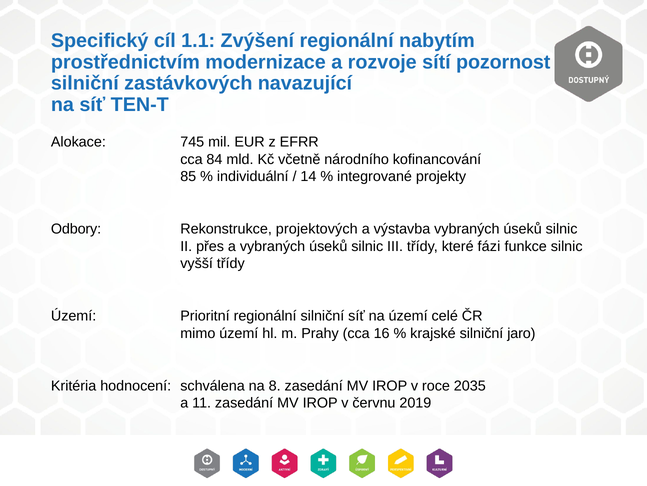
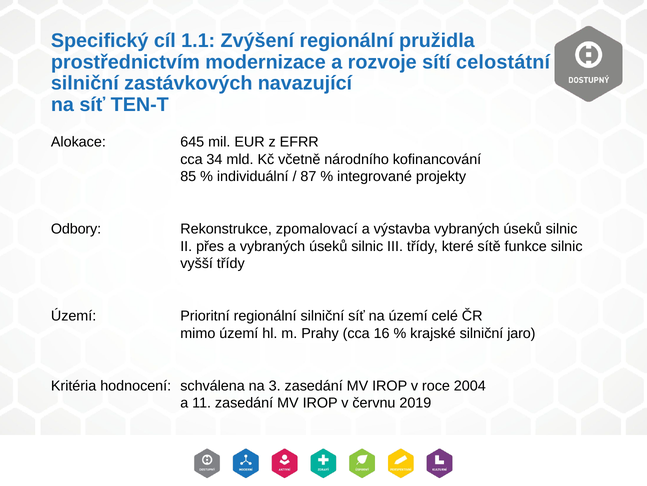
nabytím: nabytím -> pružidla (437, 41)
pozornost: pozornost -> celostátní (503, 62)
745: 745 -> 645 (192, 142)
84: 84 -> 34 (214, 159)
14: 14 -> 87 (308, 176)
projektových: projektových -> zpomalovací (317, 229)
fázi: fázi -> sítě (489, 246)
8: 8 -> 3 (275, 385)
2035: 2035 -> 2004 (470, 385)
